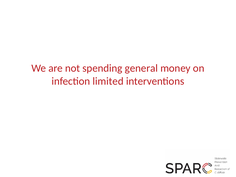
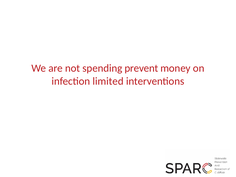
general: general -> prevent (141, 68)
